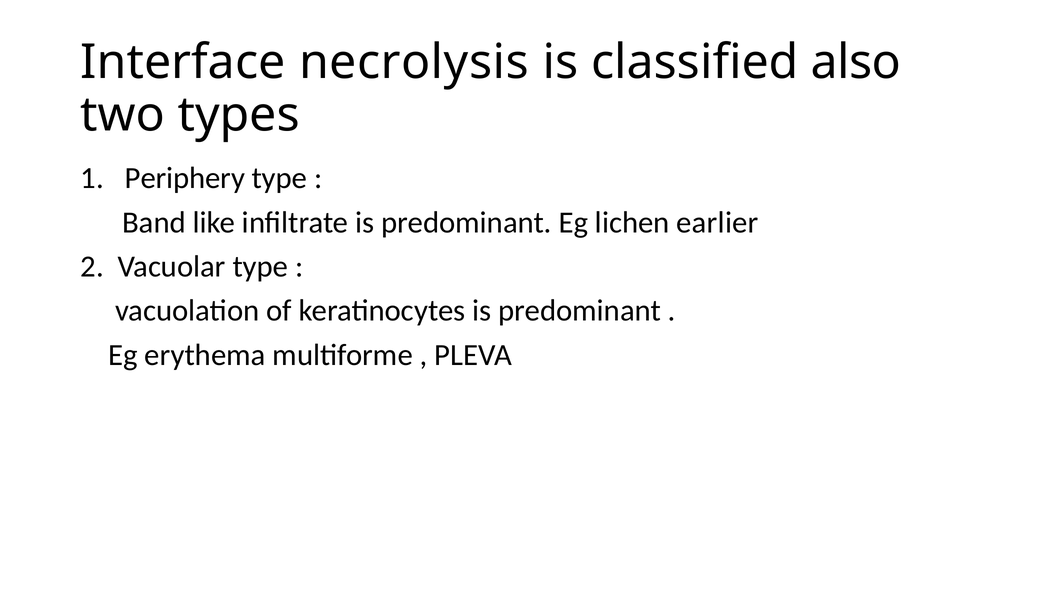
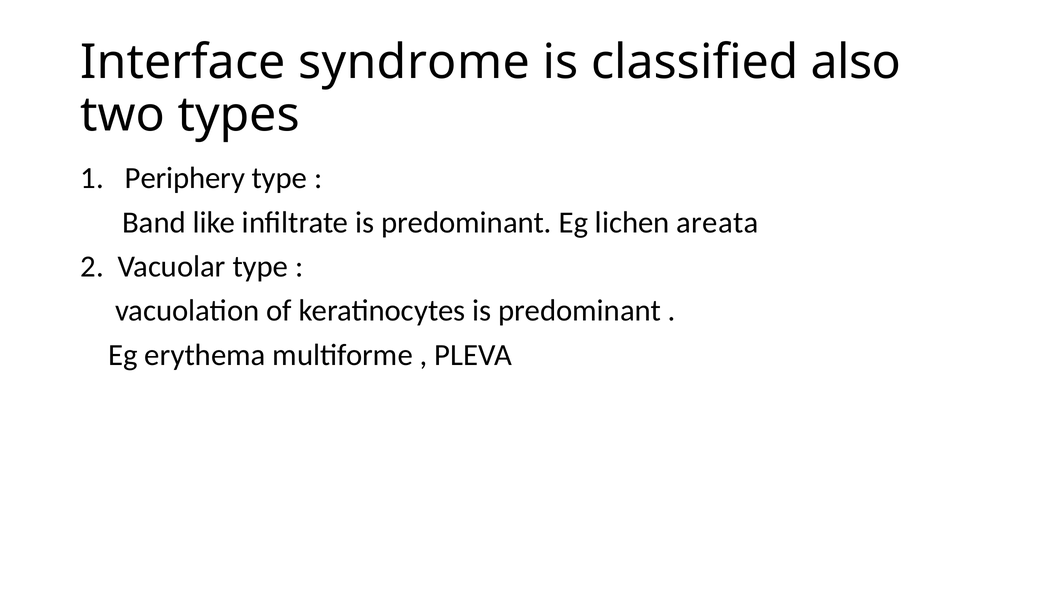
necrolysis: necrolysis -> syndrome (414, 63)
earlier: earlier -> areata (717, 223)
